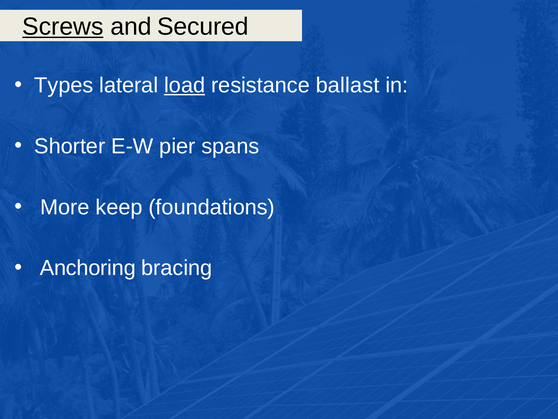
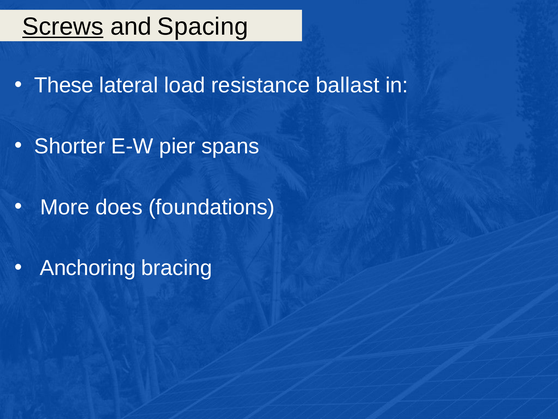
Secured: Secured -> Spacing (203, 27)
Types: Types -> These (64, 85)
load underline: present -> none (185, 85)
keep: keep -> does (119, 207)
